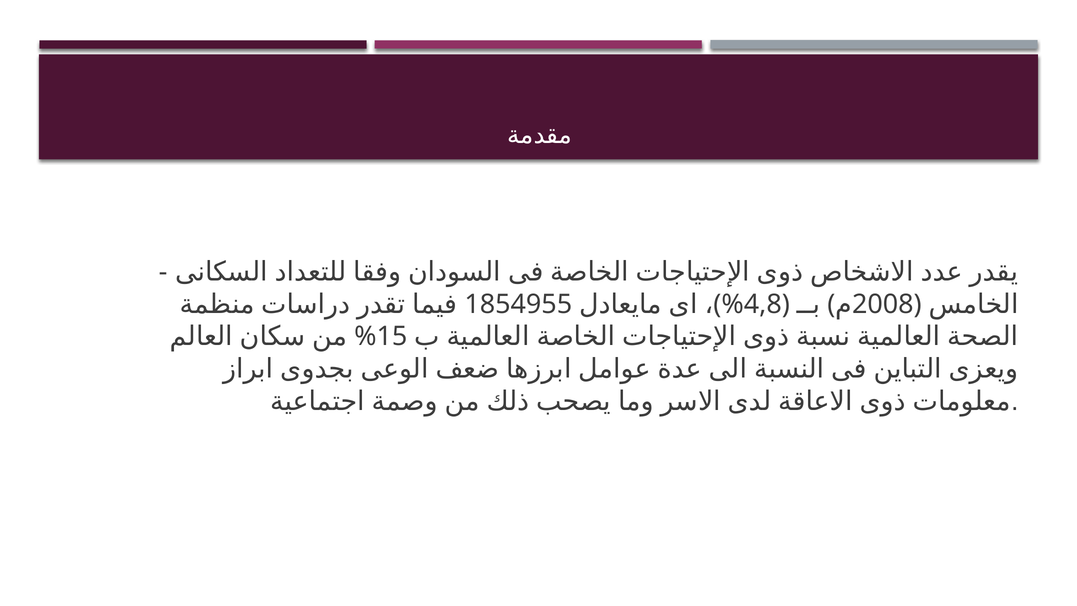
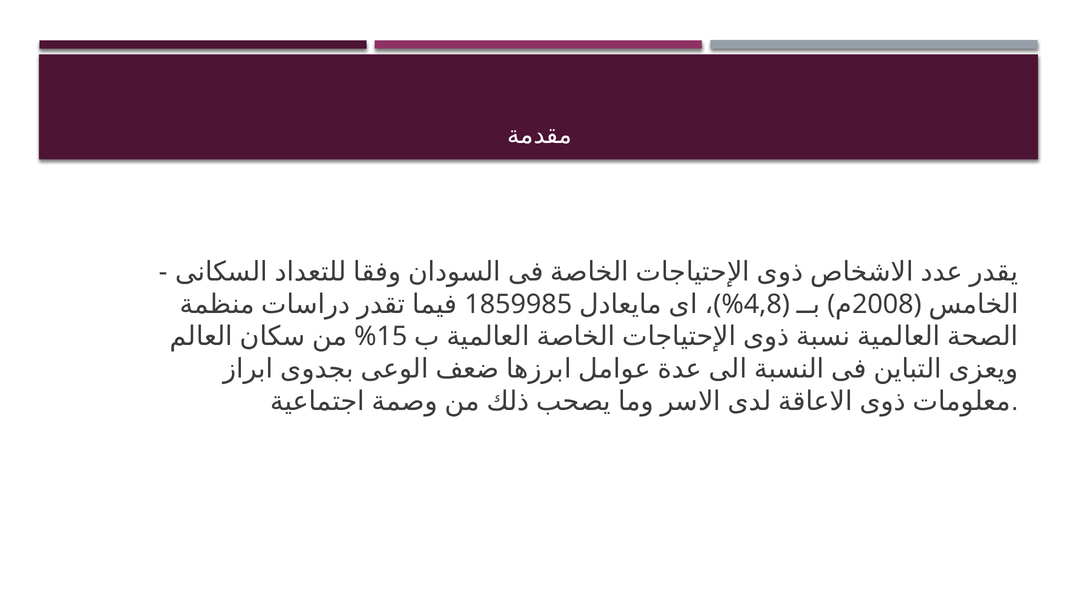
1854955: 1854955 -> 1859985 (518, 304)
